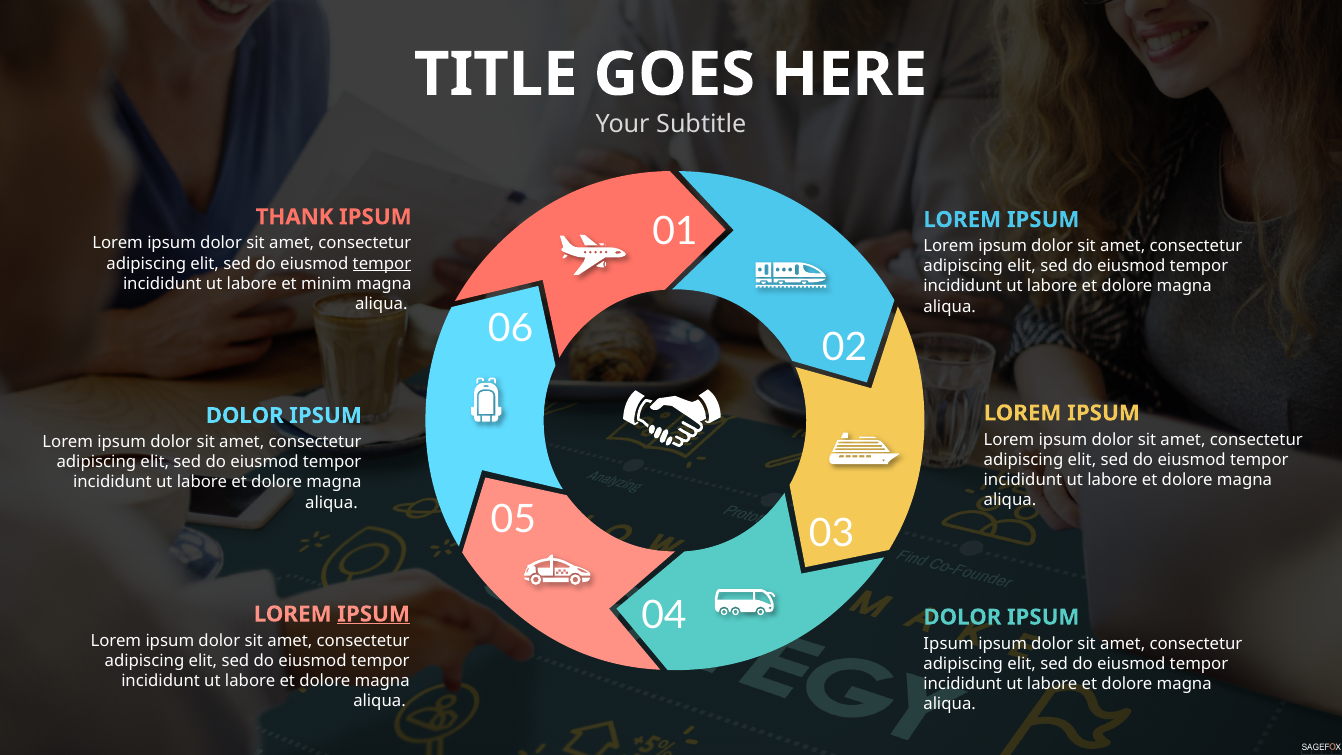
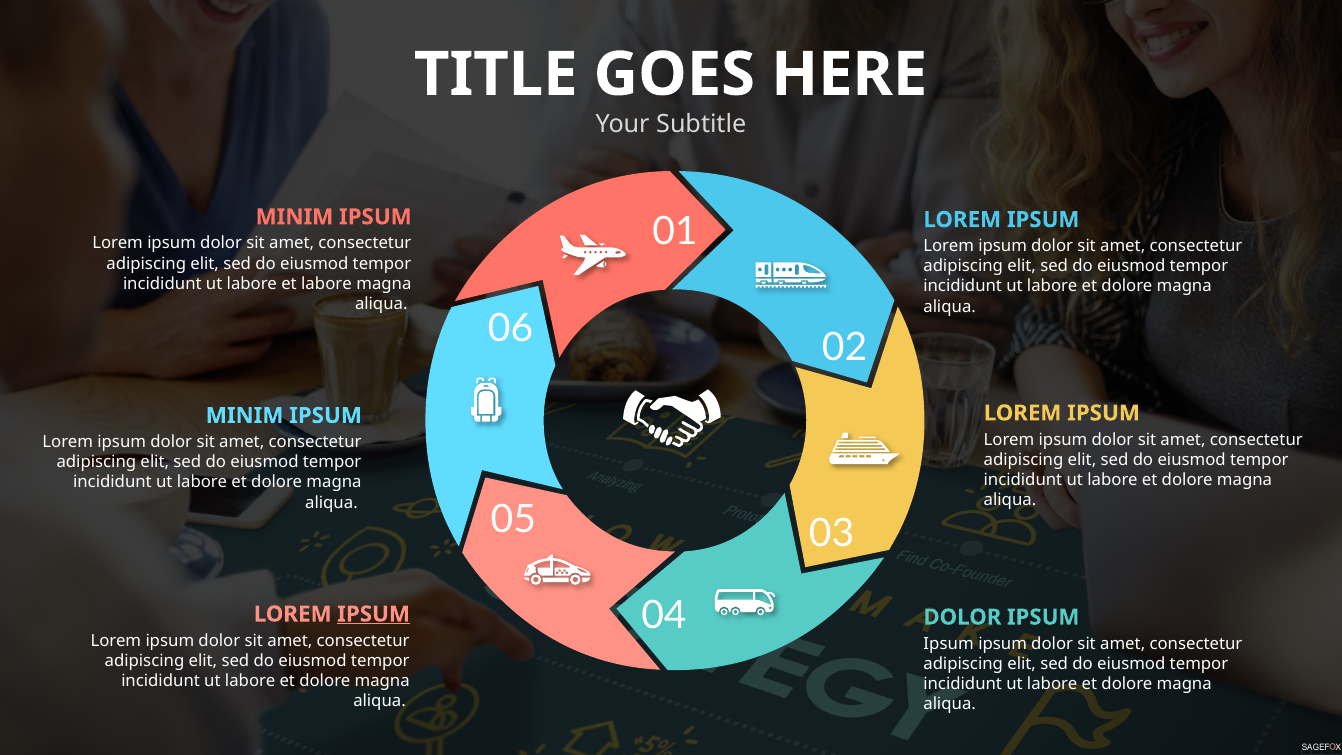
THANK: THANK -> MINIM (294, 217)
tempor underline: present -> none (382, 263)
et minim: minim -> labore (326, 284)
DOLOR: DOLOR -> MINIM (245, 416)
